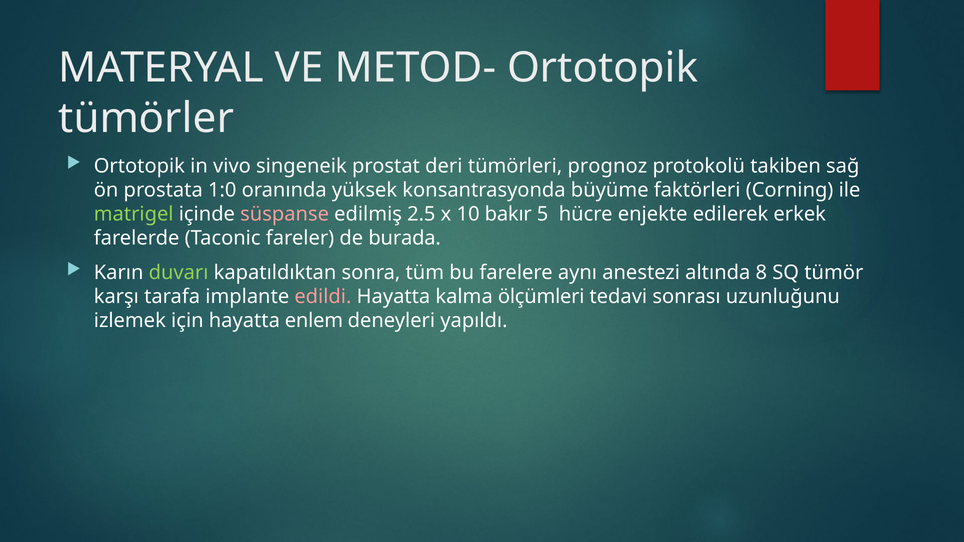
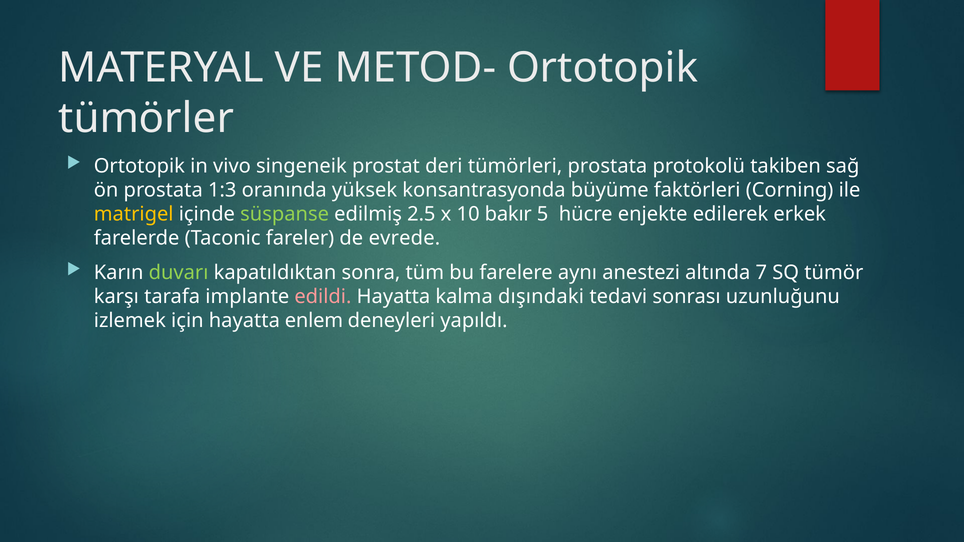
tümörleri prognoz: prognoz -> prostata (607, 166)
1:0: 1:0 -> 1:3 (222, 190)
matrigel colour: light green -> yellow (134, 214)
süspanse colour: pink -> light green (285, 214)
burada: burada -> evrede (404, 238)
8: 8 -> 7 (761, 273)
ölçümleri: ölçümleri -> dışındaki (541, 297)
